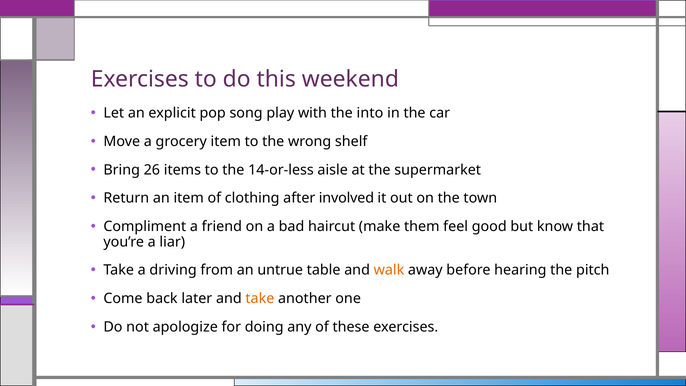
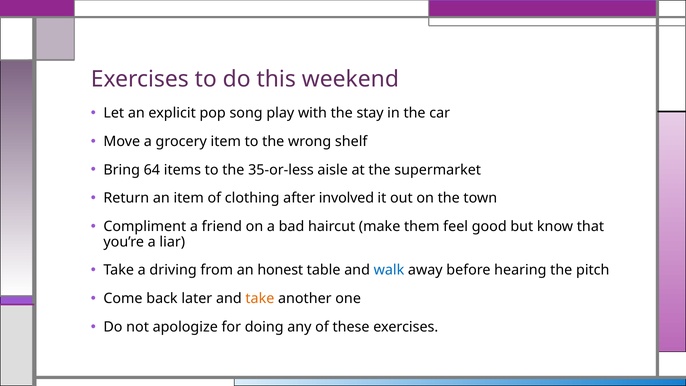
into: into -> stay (370, 113)
26: 26 -> 64 (152, 170)
14-or-less: 14-or-less -> 35-or-less (281, 170)
untrue: untrue -> honest (280, 270)
walk colour: orange -> blue (389, 270)
